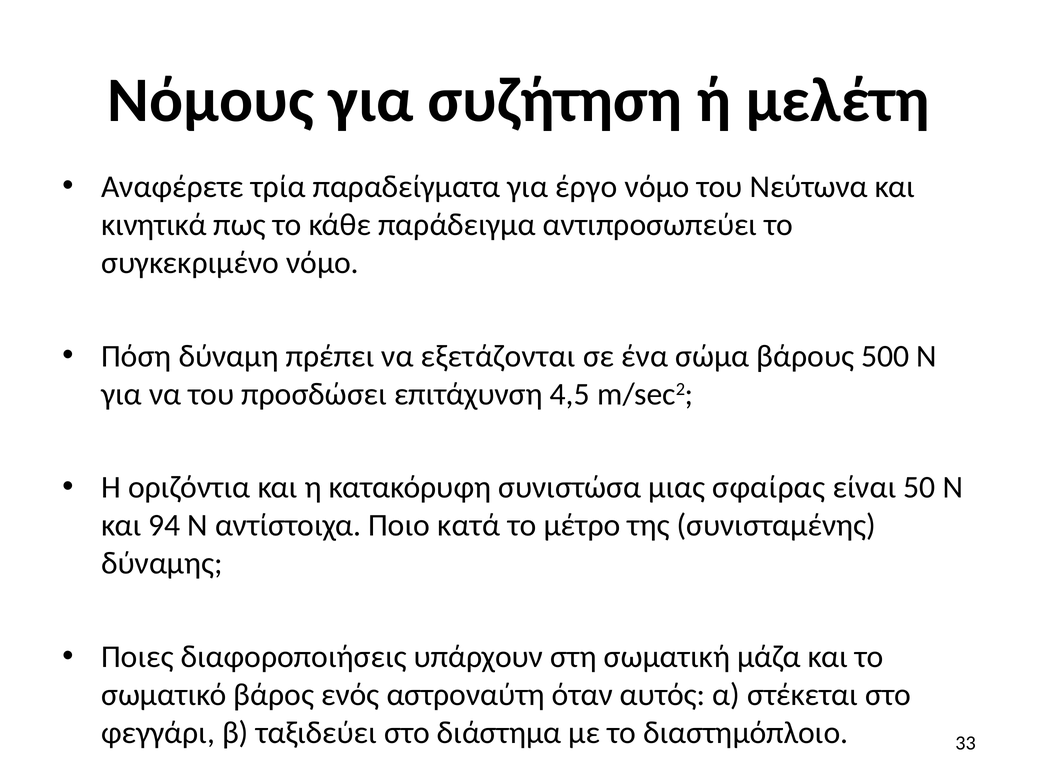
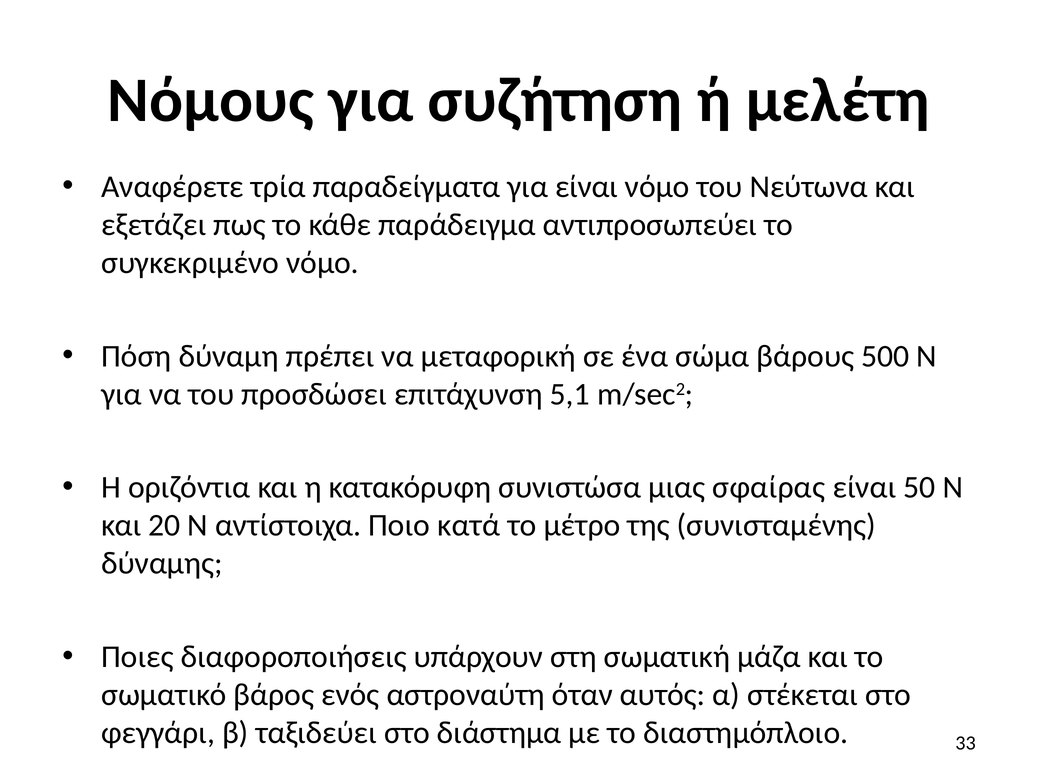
για έργο: έργο -> είναι (587, 187)
κινητικά: κινητικά -> εξετάζει (154, 225)
εξετάζονται: εξετάζονται -> μεταφορική (498, 356)
4,5: 4,5 -> 5,1 (570, 394)
94: 94 -> 20 (164, 526)
